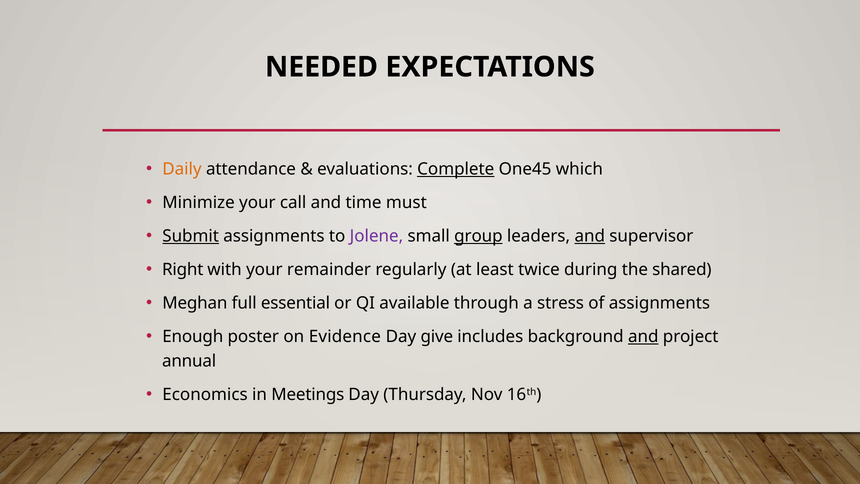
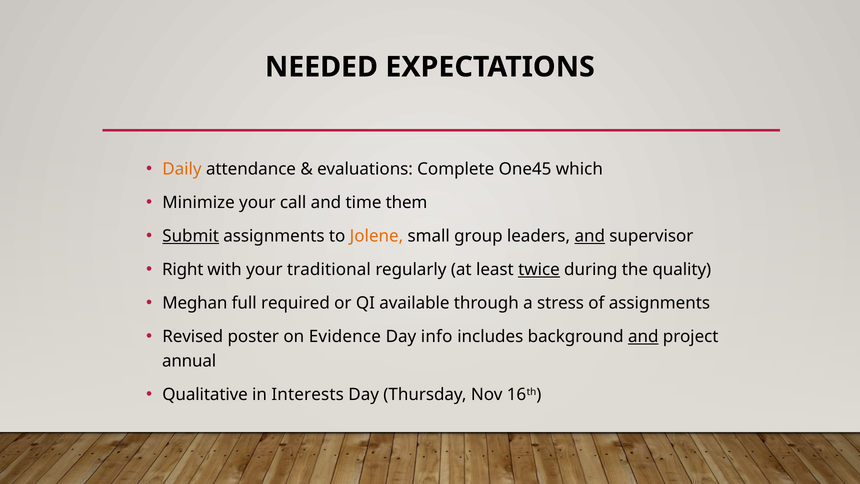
Complete underline: present -> none (456, 169)
must: must -> them (407, 203)
Jolene colour: purple -> orange (376, 236)
group underline: present -> none (478, 236)
remainder: remainder -> traditional (329, 270)
twice underline: none -> present (539, 270)
shared: shared -> quality (682, 270)
essential: essential -> required (295, 303)
Enough: Enough -> Revised (193, 336)
give: give -> info (437, 336)
Economics: Economics -> Qualitative (205, 394)
Meetings: Meetings -> Interests (308, 394)
